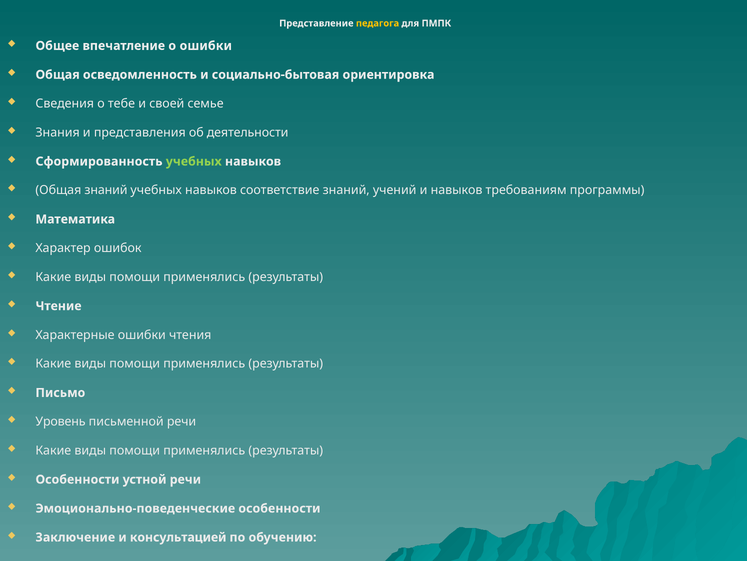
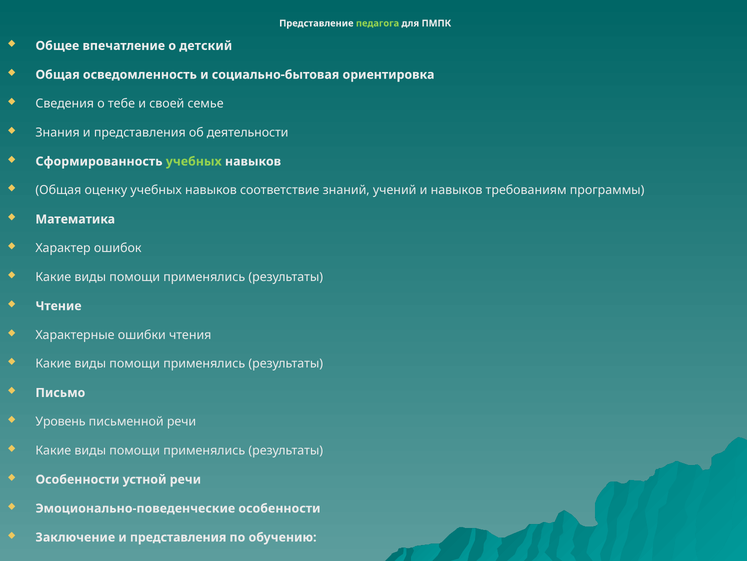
педагога colour: yellow -> light green (378, 23)
о ошибки: ошибки -> детский (206, 46)
знаний: знаний -> оценку (106, 190)
консультацией: консультацией -> представления (178, 537)
